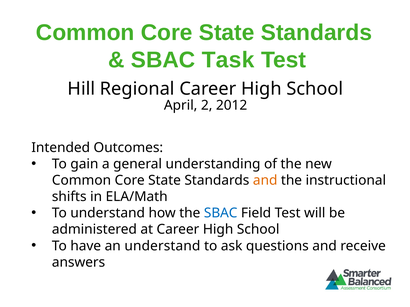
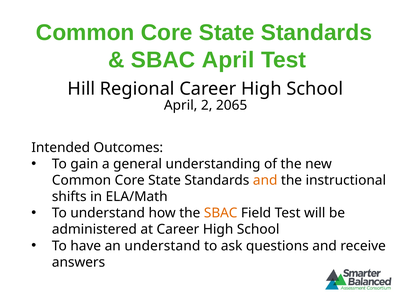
SBAC Task: Task -> April (228, 60)
2012: 2012 -> 2065 (232, 106)
SBAC colour: blue -> orange (221, 213)
